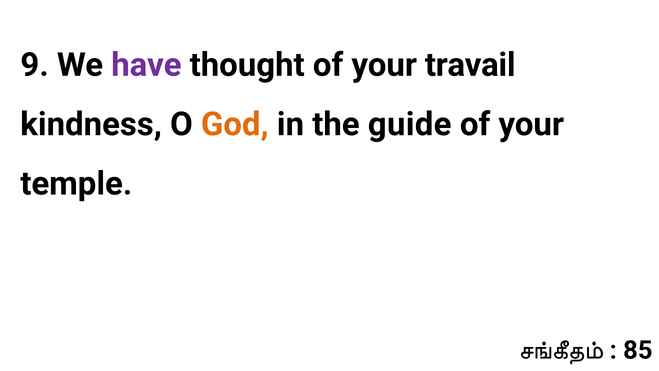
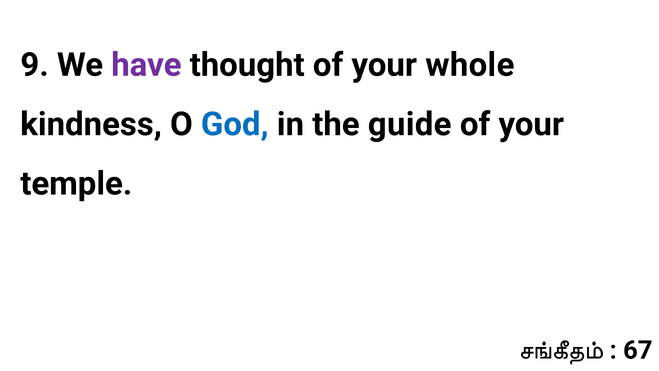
travail: travail -> whole (470, 65)
God colour: orange -> blue (235, 124)
85: 85 -> 67 (638, 350)
